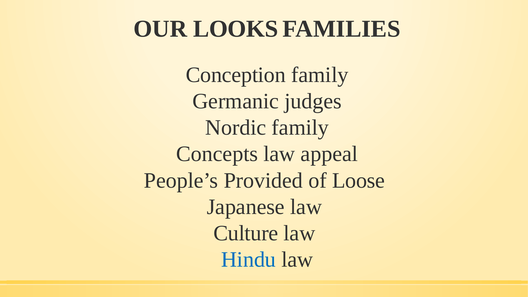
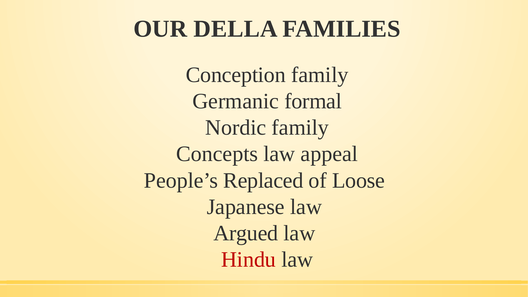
LOOKS: LOOKS -> DELLA (235, 29)
judges: judges -> formal (313, 101)
Provided: Provided -> Replaced (263, 180)
Culture: Culture -> Argued (246, 233)
Hindu colour: blue -> red (249, 260)
